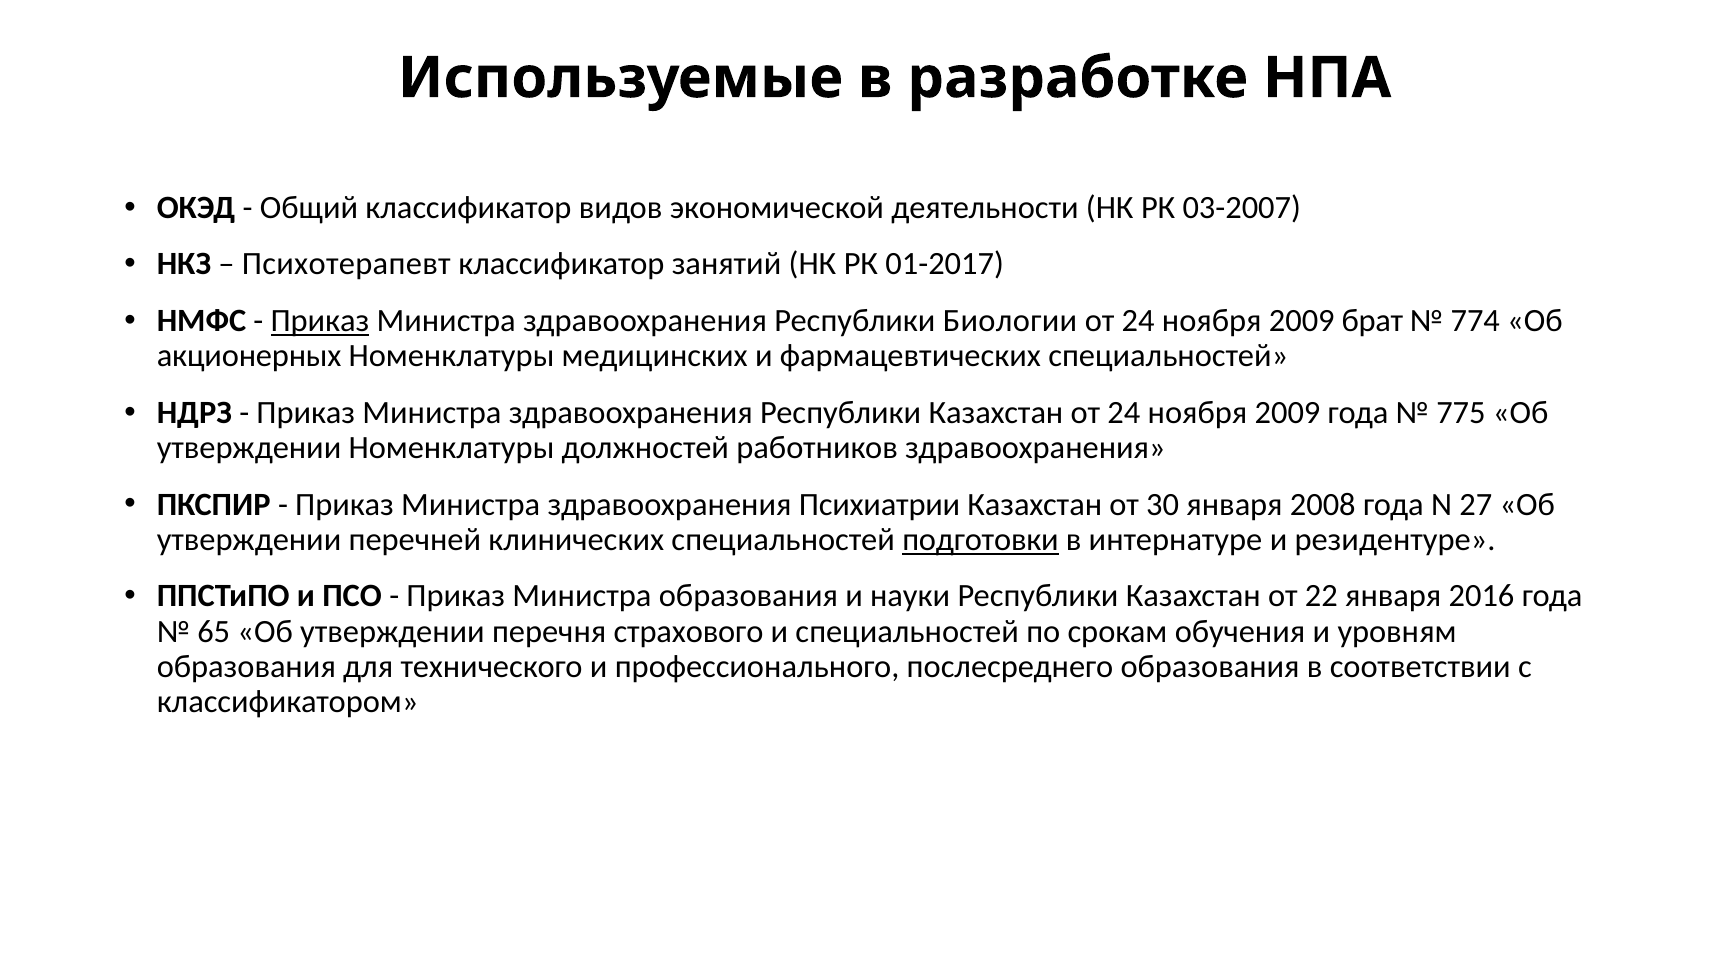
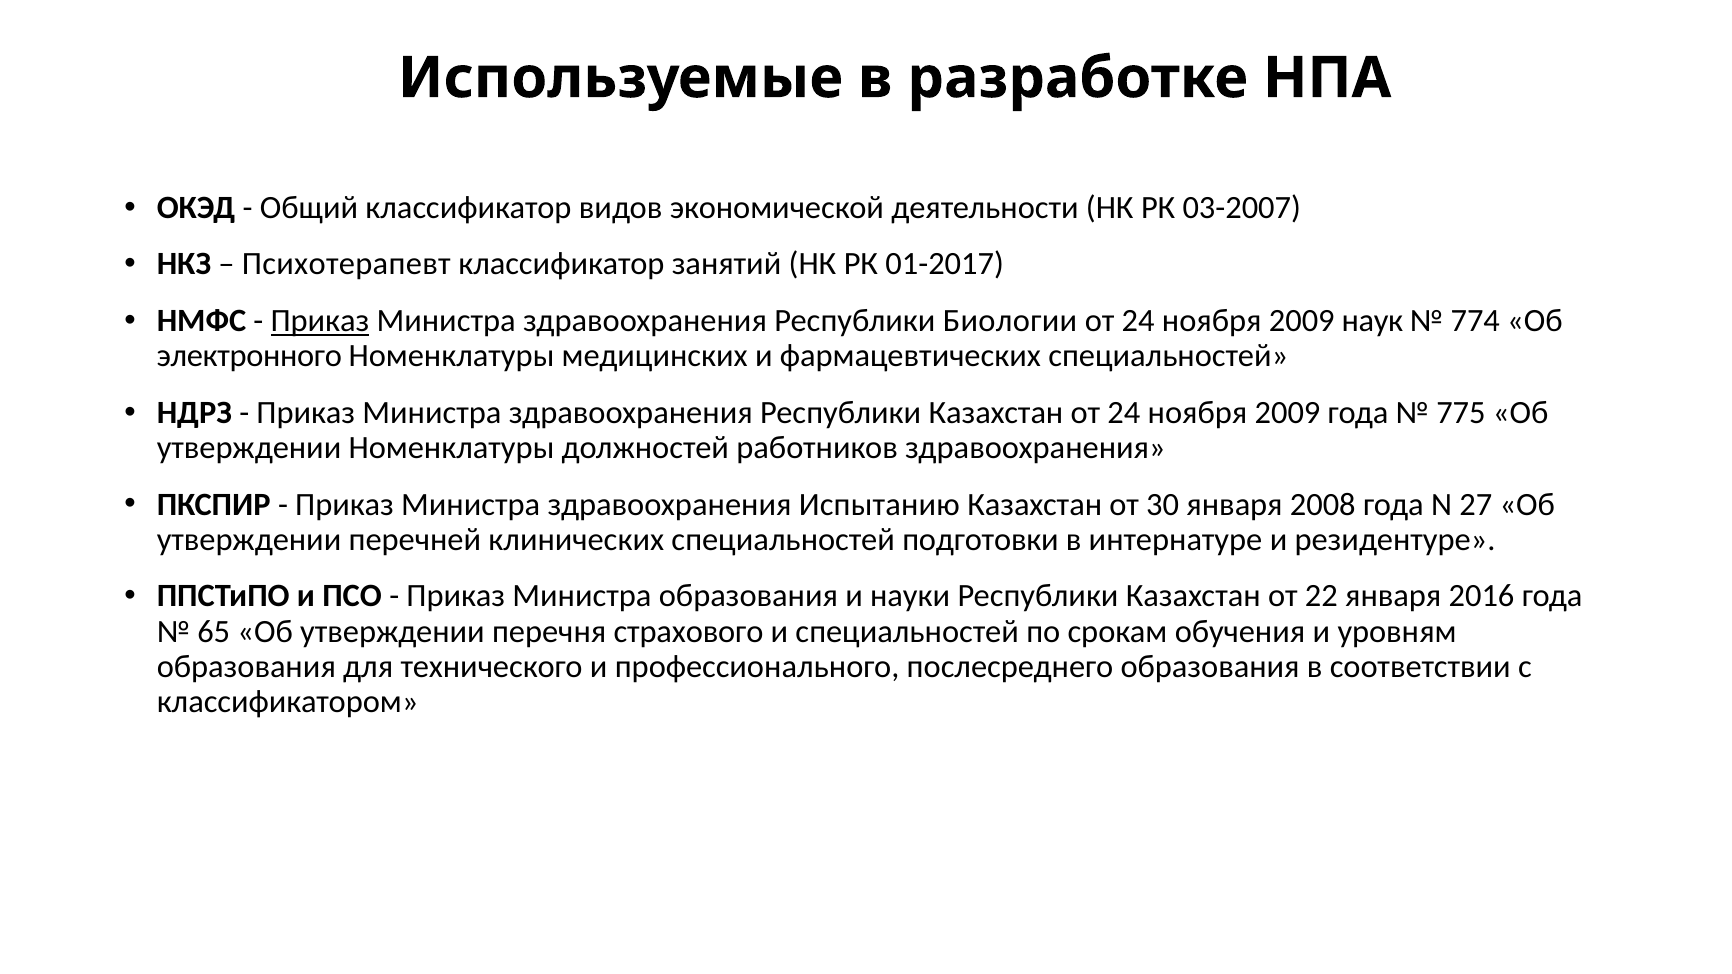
брат: брат -> наук (1372, 321)
акционерных: акционерных -> электронного (249, 356)
Психиатрии: Психиатрии -> Испытанию (879, 505)
подготовки underline: present -> none (981, 540)
